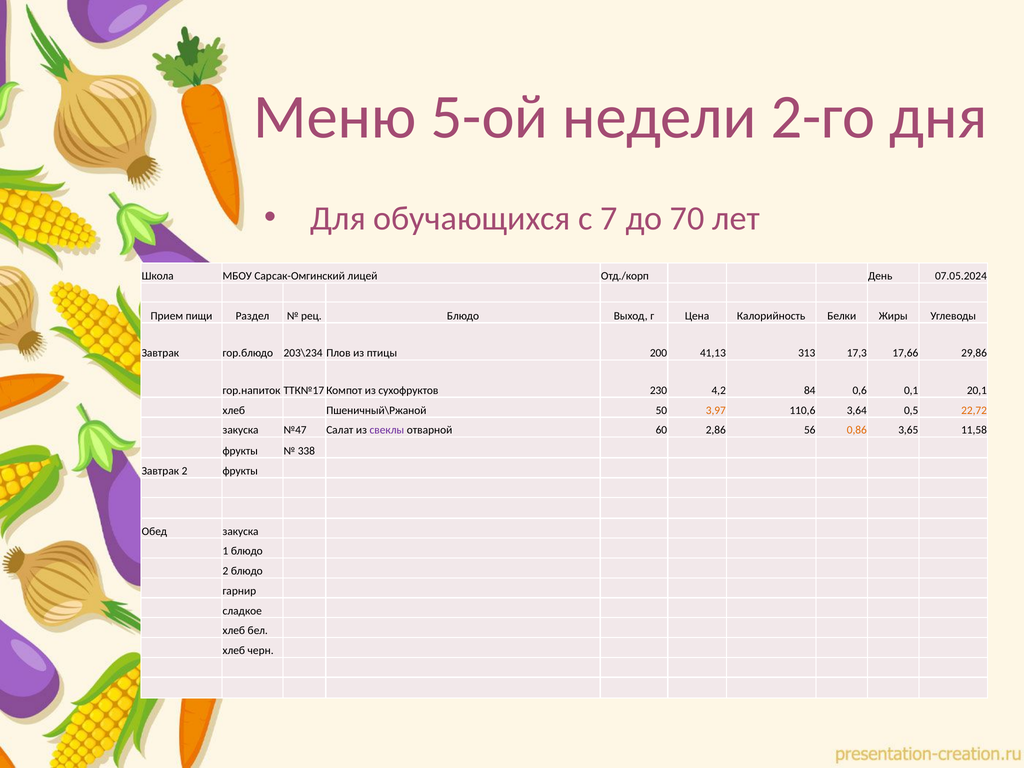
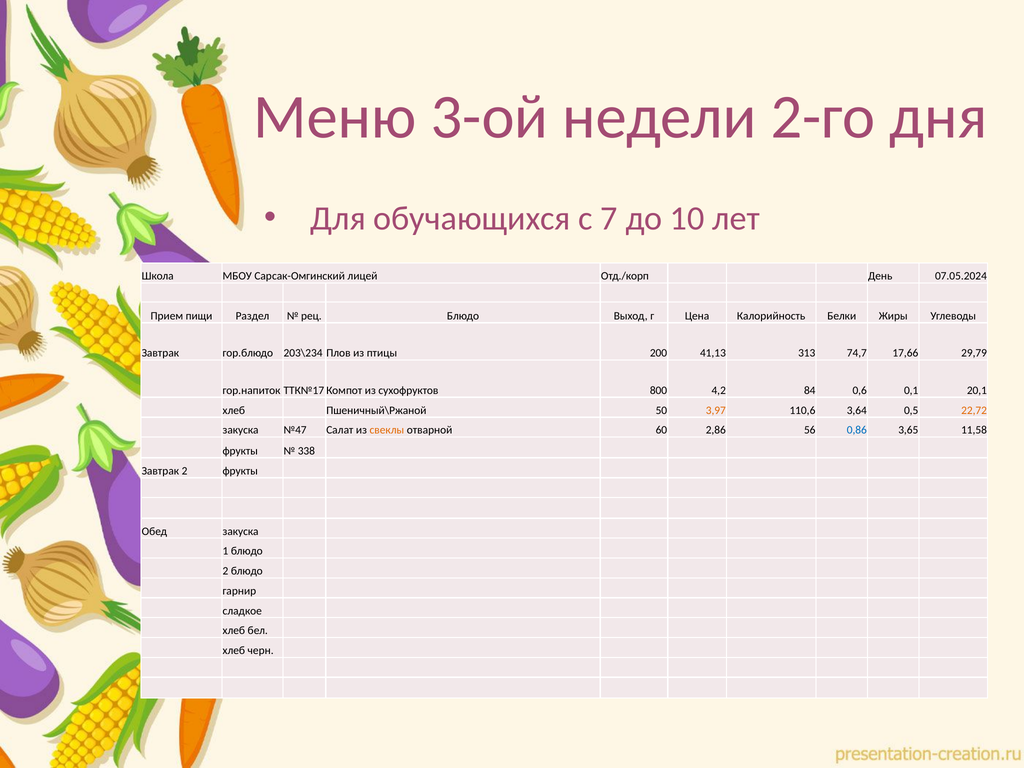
5-ой: 5-ой -> 3-ой (489, 117)
70: 70 -> 10 (687, 218)
17,3: 17,3 -> 74,7 (857, 353)
29,86: 29,86 -> 29,79 (974, 353)
230: 230 -> 800 (658, 390)
свеклы colour: purple -> orange (387, 430)
0,86 colour: orange -> blue (857, 430)
